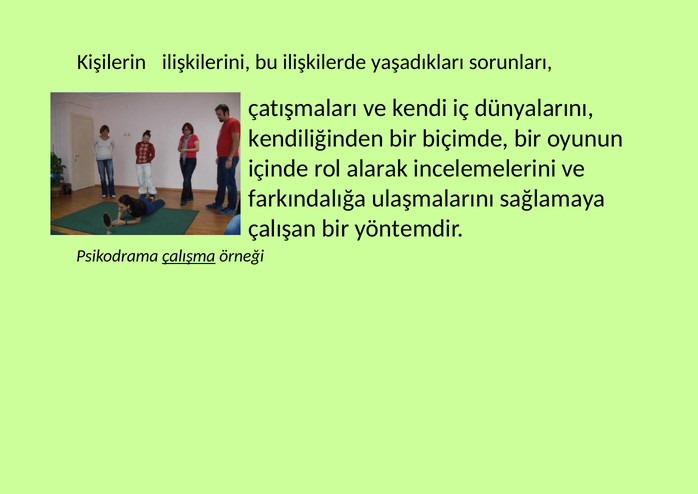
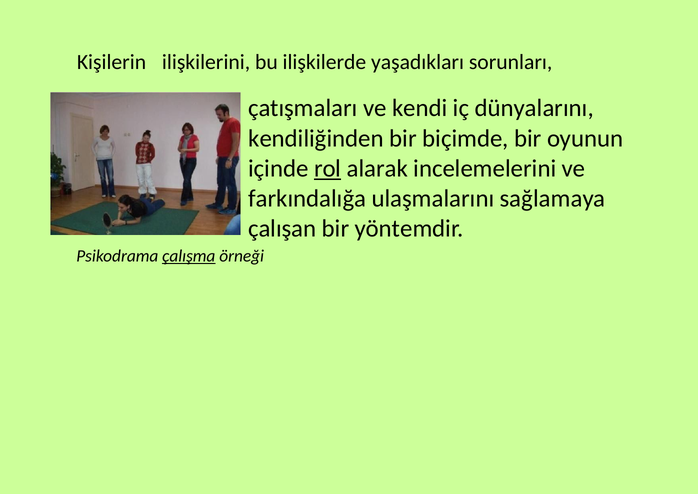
rol underline: none -> present (328, 169)
